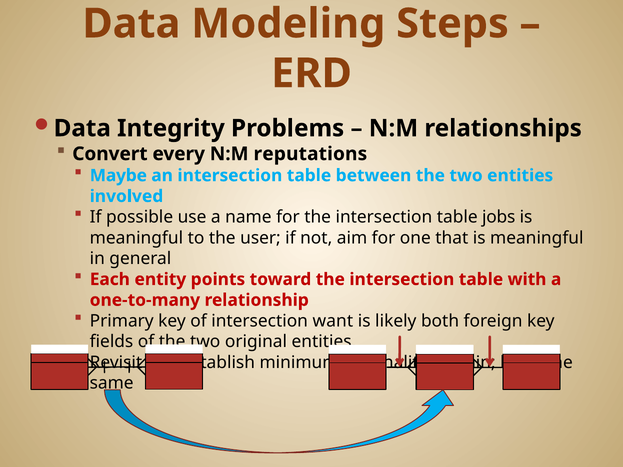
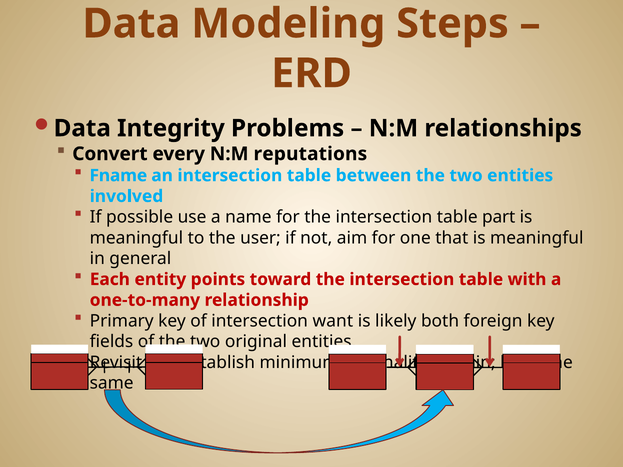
Maybe: Maybe -> Fname (118, 176)
jobs: jobs -> part (499, 217)
